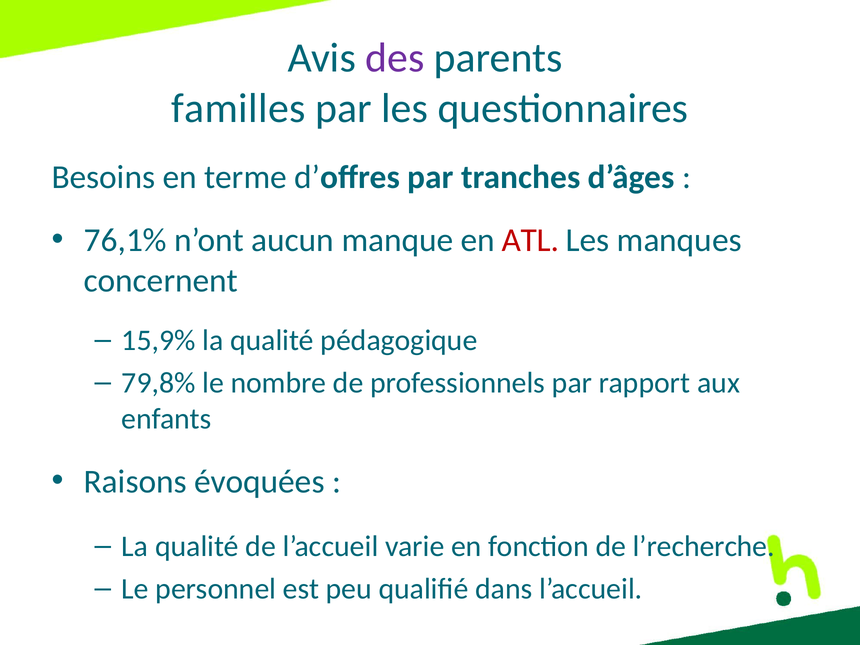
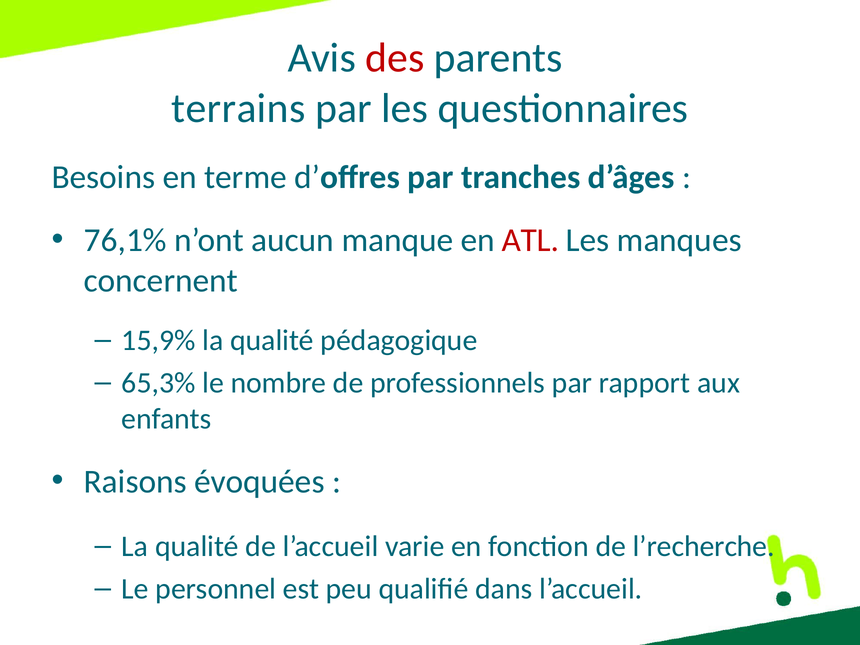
des colour: purple -> red (395, 58)
familles: familles -> terrains (238, 108)
79,8%: 79,8% -> 65,3% (159, 383)
